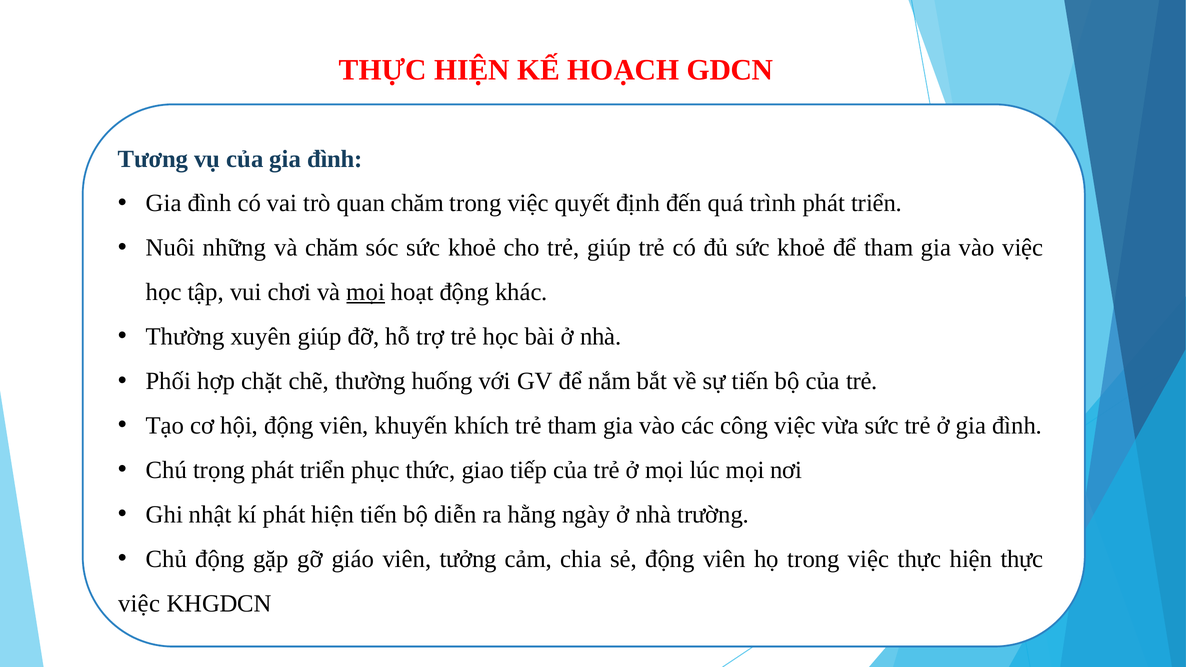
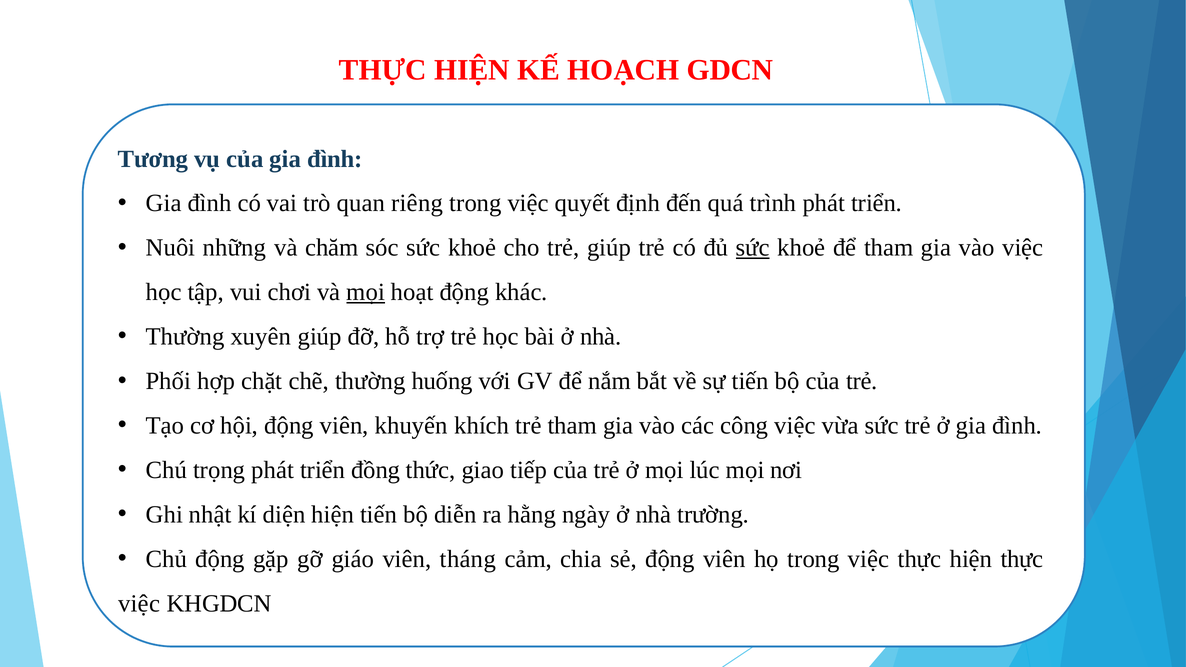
quan chăm: chăm -> riêng (417, 203)
sức underline: none -> present (753, 248)
phục: phục -> đồng (376, 470)
kí phát: phát -> diện (284, 515)
tưởng: tưởng -> tháng (468, 559)
